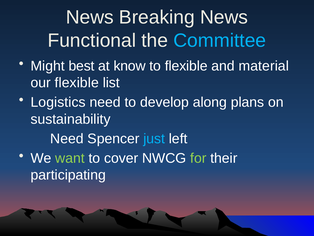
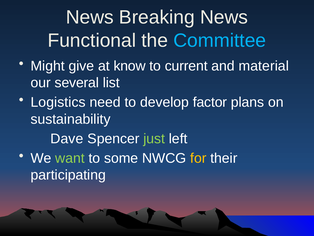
best: best -> give (81, 66)
to flexible: flexible -> current (186, 66)
our flexible: flexible -> several (77, 83)
along: along -> factor (210, 102)
Need: Need -> Dave (67, 138)
just colour: light blue -> light green (154, 138)
cover: cover -> some (121, 158)
for colour: light green -> yellow (198, 158)
